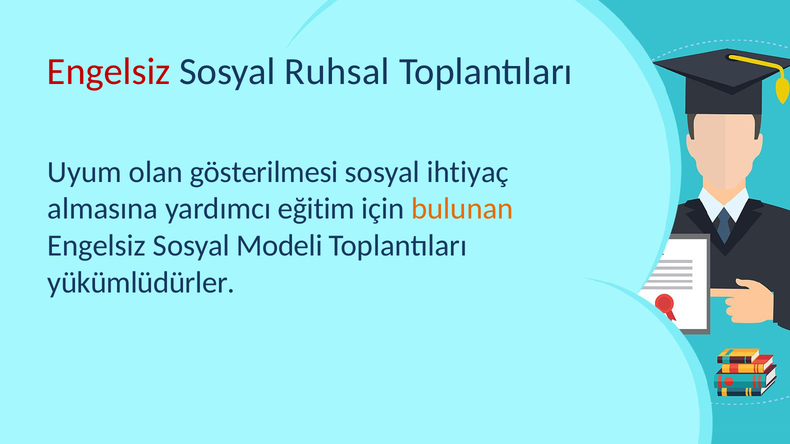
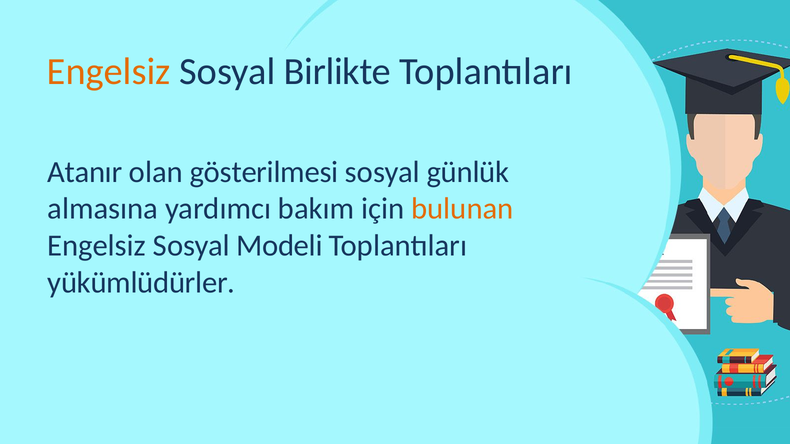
Engelsiz colour: red -> orange (109, 72)
Ruhsal: Ruhsal -> Birlikte (337, 72)
Uyum: Uyum -> Atanır (85, 172)
ihtiyaç: ihtiyaç -> günlük (468, 172)
eğitim: eğitim -> bakım (316, 209)
